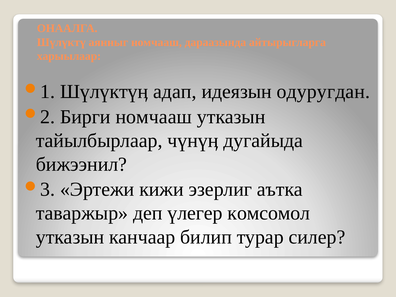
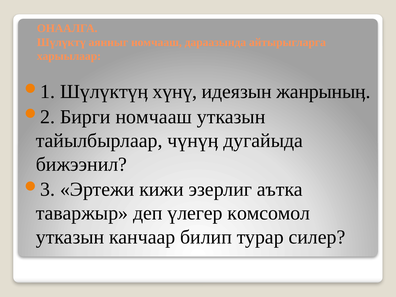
адап: адап -> хүнү (175, 92)
одуругдан: одуругдан -> жанрыныӊ (324, 92)
